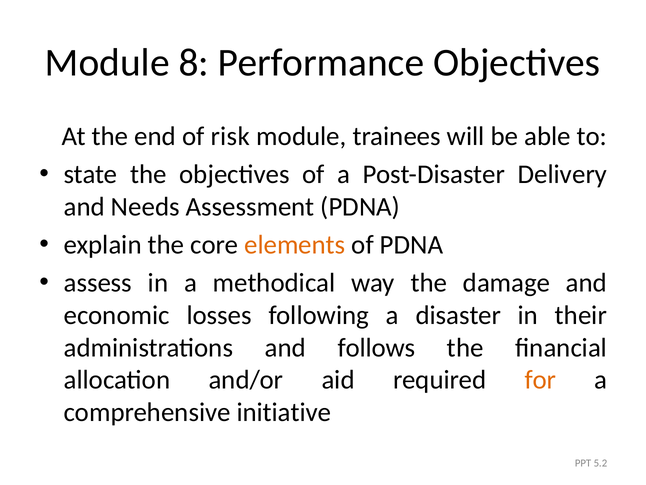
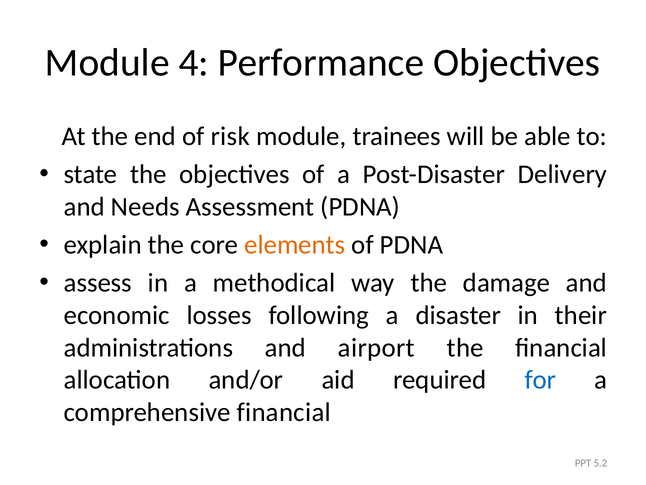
8: 8 -> 4 (194, 63)
follows: follows -> airport (376, 347)
for colour: orange -> blue (541, 380)
comprehensive initiative: initiative -> financial (284, 412)
